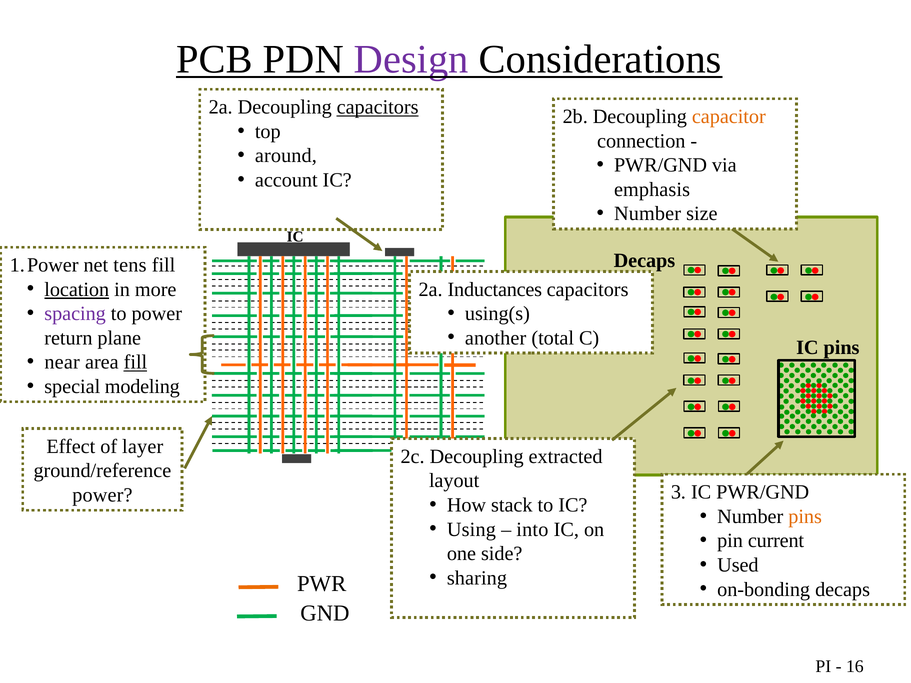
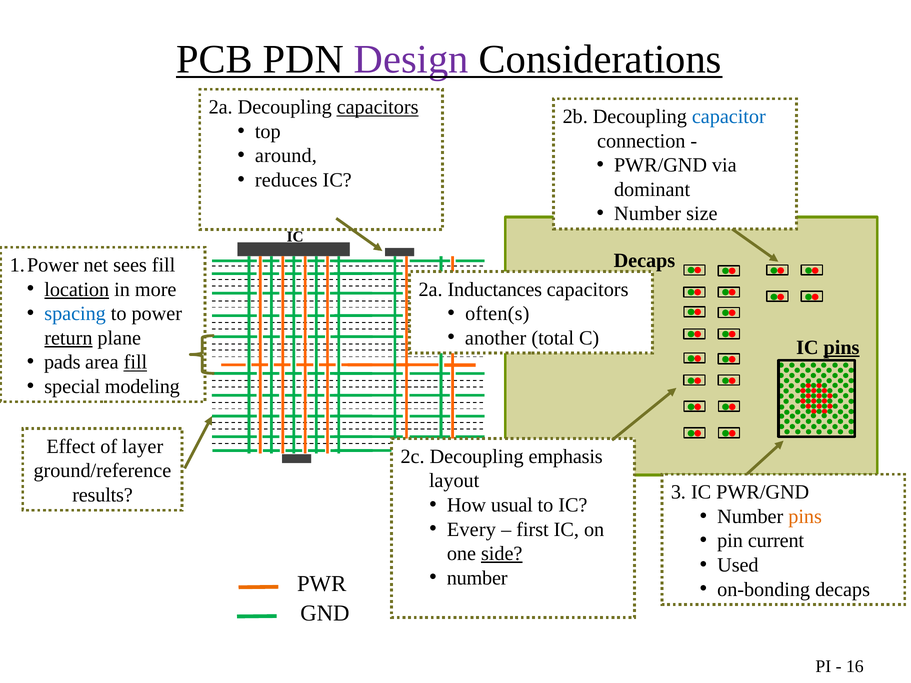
capacitor colour: orange -> blue (729, 117)
account: account -> reduces (286, 180)
emphasis: emphasis -> dominant (652, 190)
tens: tens -> sees (130, 265)
spacing colour: purple -> blue (75, 314)
using(s: using(s -> often(s (497, 314)
return underline: none -> present (68, 338)
pins underline: none -> present (842, 348)
near: near -> pads (62, 362)
extracted: extracted -> emphasis (566, 457)
power: power -> results (103, 495)
stack: stack -> usual (512, 505)
Using: Using -> Every (471, 530)
into: into -> first (533, 530)
side underline: none -> present (502, 554)
sharing: sharing -> number (477, 578)
